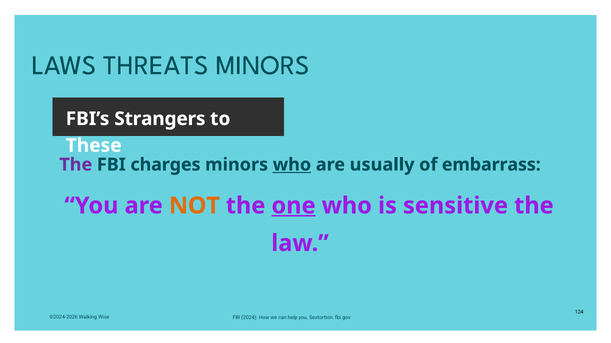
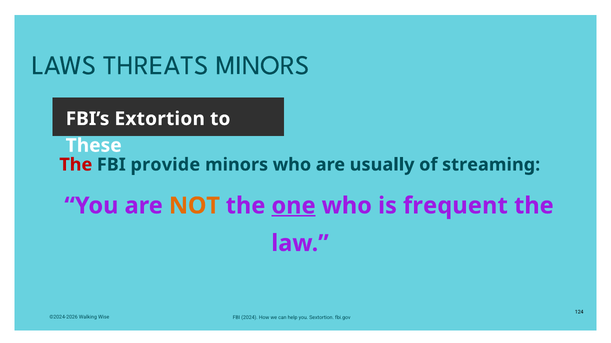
Strangers: Strangers -> Extortion (160, 119)
The colour: purple -> red (76, 165)
charges: charges -> provide (165, 165)
who underline: present -> none (292, 165)
embarrass: embarrass -> streaming (491, 165)
sensitive: sensitive -> frequent (455, 206)
